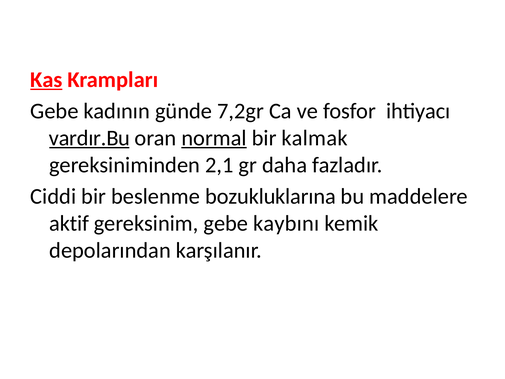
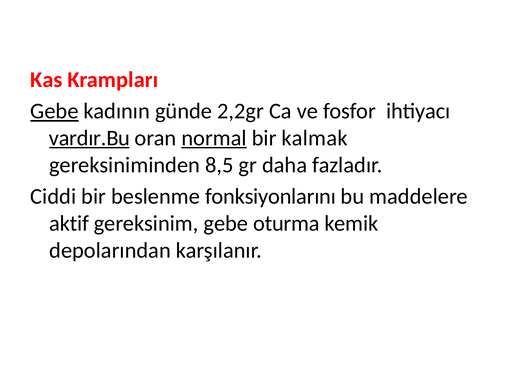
Kas underline: present -> none (46, 80)
Gebe underline: none -> present (54, 111)
7,2gr: 7,2gr -> 2,2gr (241, 111)
2,1: 2,1 -> 8,5 (219, 165)
bozukluklarına: bozukluklarına -> fonksiyonlarını (270, 196)
kaybını: kaybını -> oturma (286, 223)
